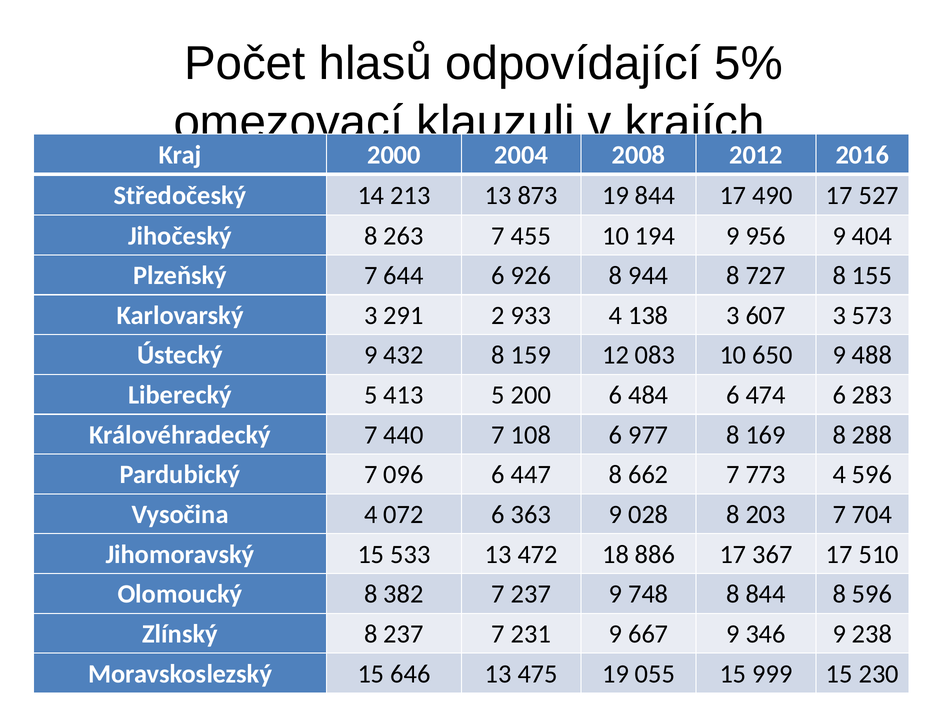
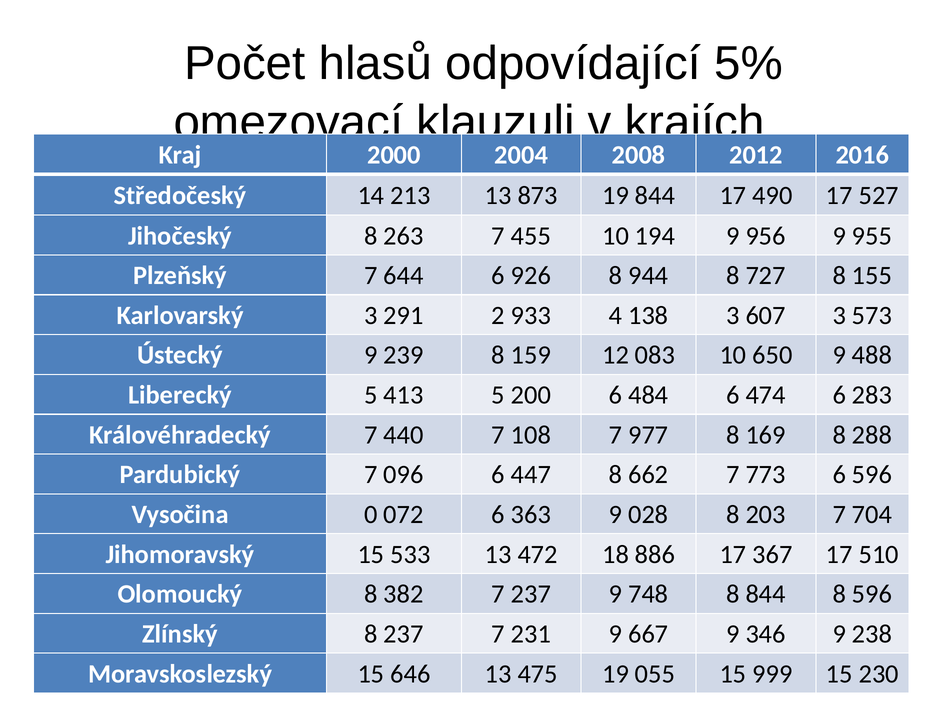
404: 404 -> 955 (872, 236)
432: 432 -> 239 (404, 355)
108 6: 6 -> 7 (616, 435)
773 4: 4 -> 6 (839, 474)
Vysočina 4: 4 -> 0 (371, 514)
